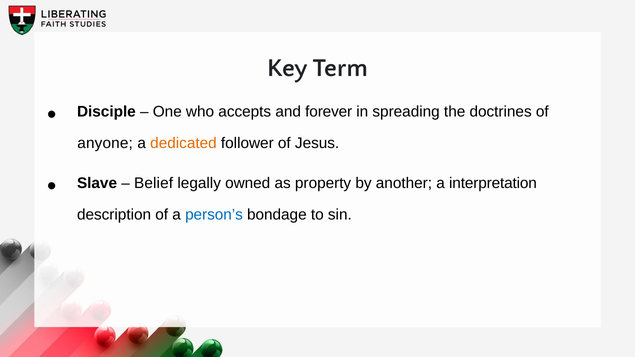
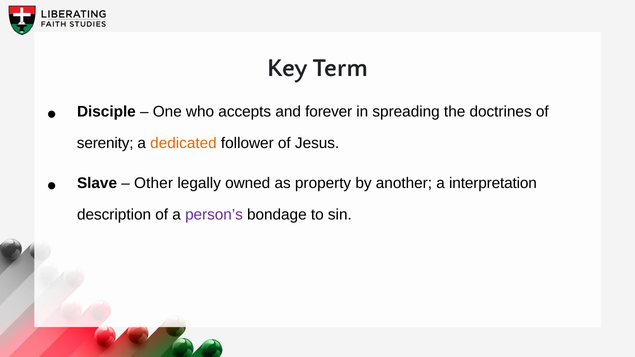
anyone: anyone -> serenity (105, 143)
Belief: Belief -> Other (154, 183)
person’s colour: blue -> purple (214, 215)
